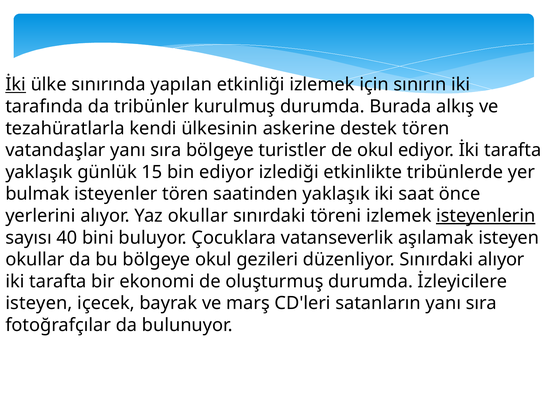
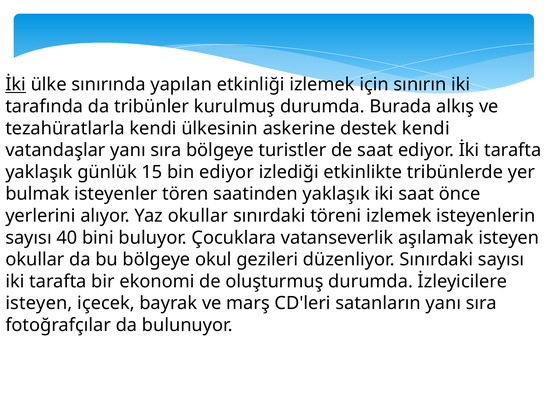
destek tören: tören -> kendi (426, 128)
de okul: okul -> saat (375, 150)
isteyenlerin underline: present -> none (486, 216)
Sınırdaki alıyor: alıyor -> sayısı (501, 260)
